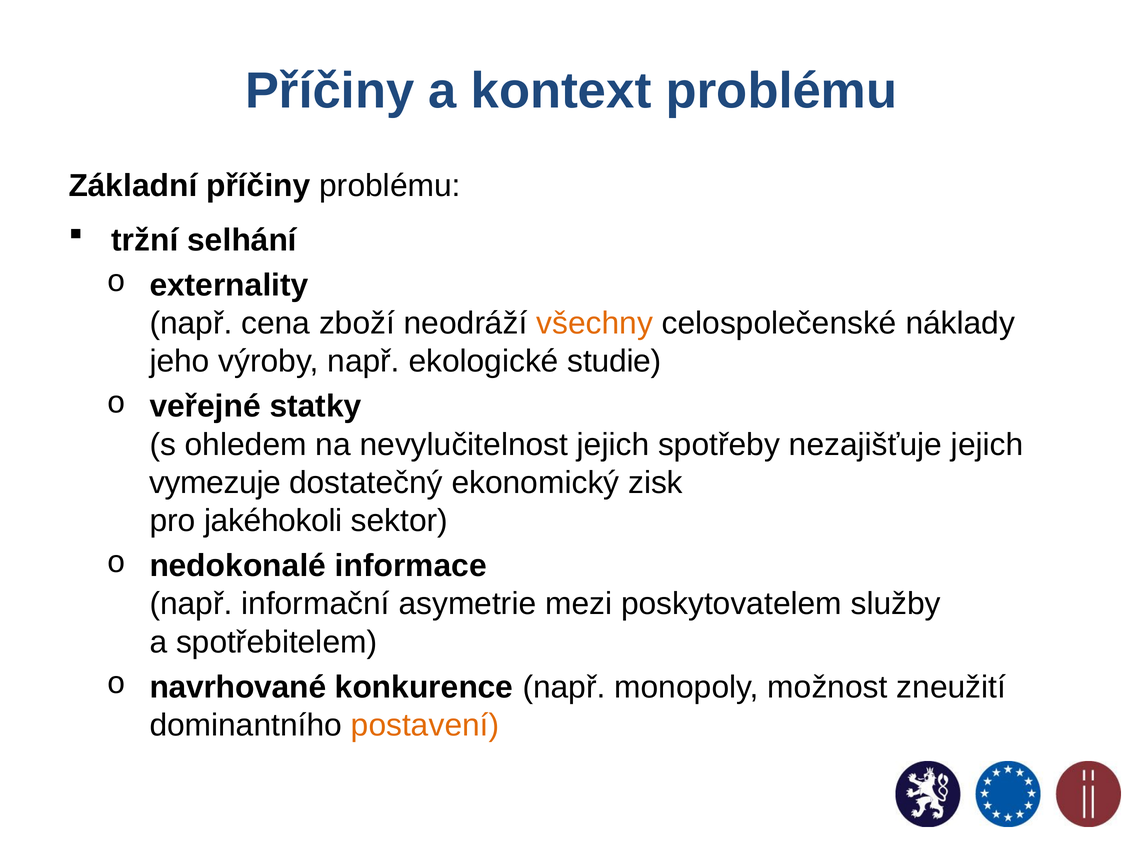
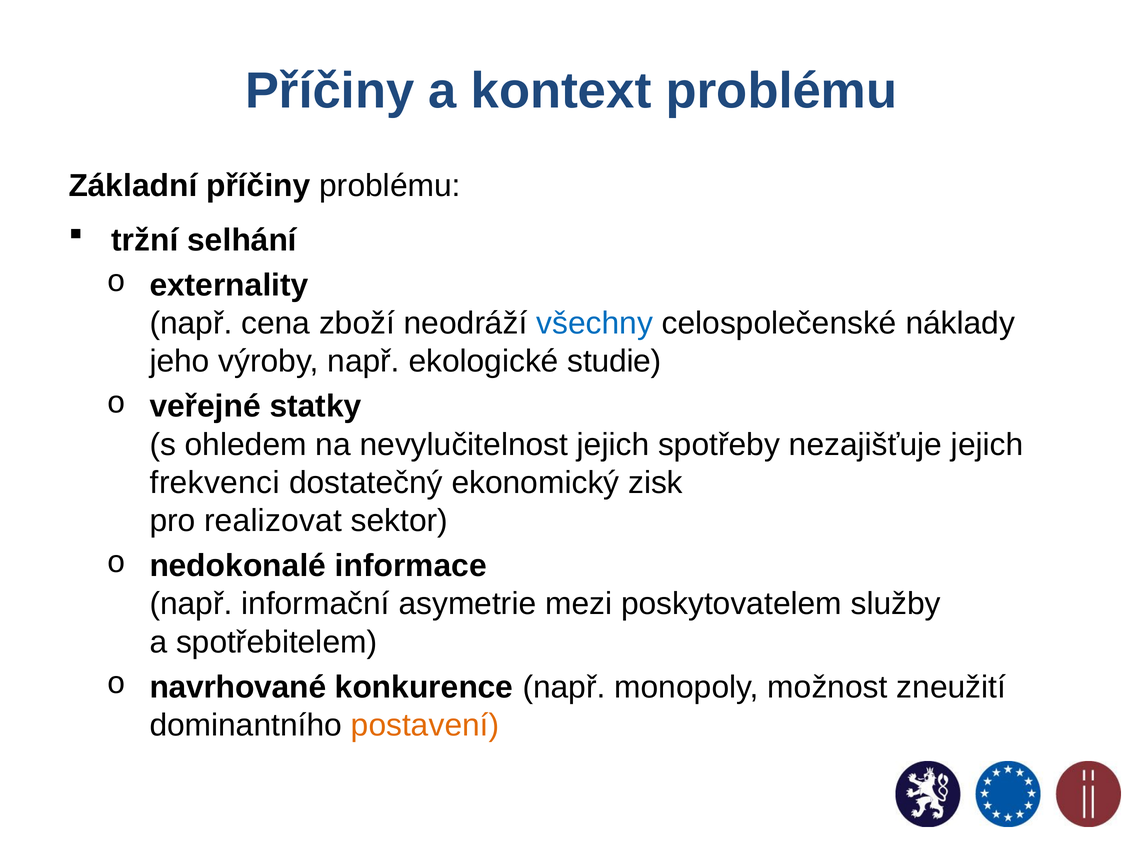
všechny colour: orange -> blue (595, 323)
vymezuje: vymezuje -> frekvenci (215, 483)
jakéhokoli: jakéhokoli -> realizovat (273, 521)
